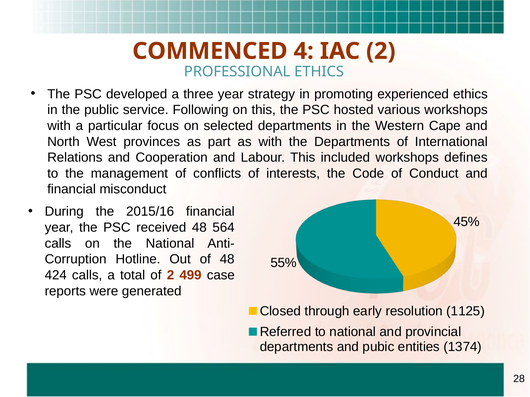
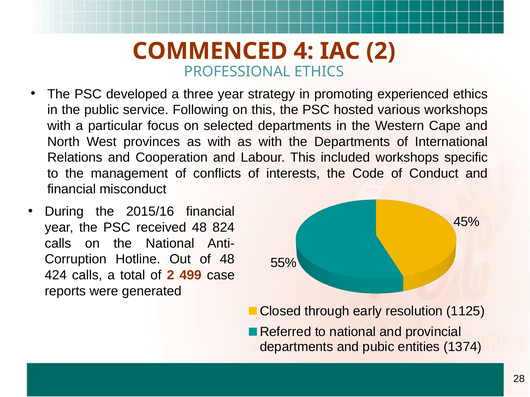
provinces as part: part -> with (219, 142)
defines: defines -> specific (466, 158)
564: 564 -> 824 (224, 228)
